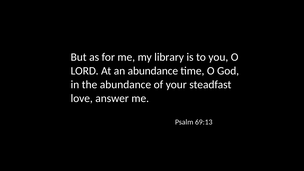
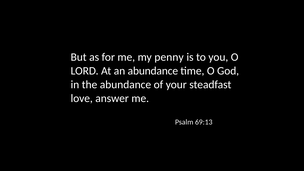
library: library -> penny (169, 57)
